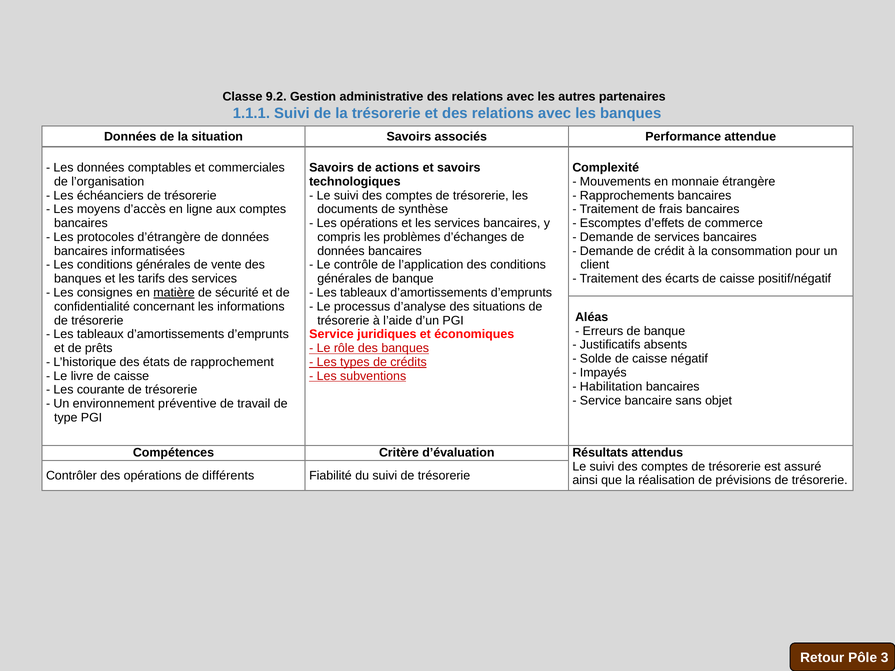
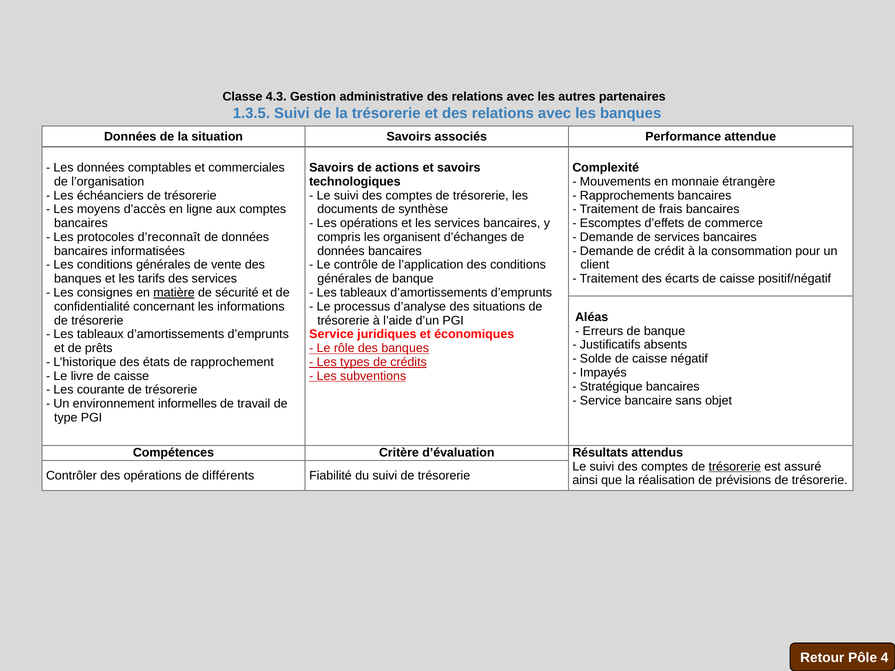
9.2: 9.2 -> 4.3 (276, 97)
1.1.1: 1.1.1 -> 1.3.5 (251, 113)
d’étrangère: d’étrangère -> d’reconnaît (169, 237)
problèmes: problèmes -> organisent (412, 237)
Habilitation: Habilitation -> Stratégique (611, 387)
préventive: préventive -> informelles (187, 404)
trésorerie underline: none -> present (735, 467)
3: 3 -> 4 (885, 658)
